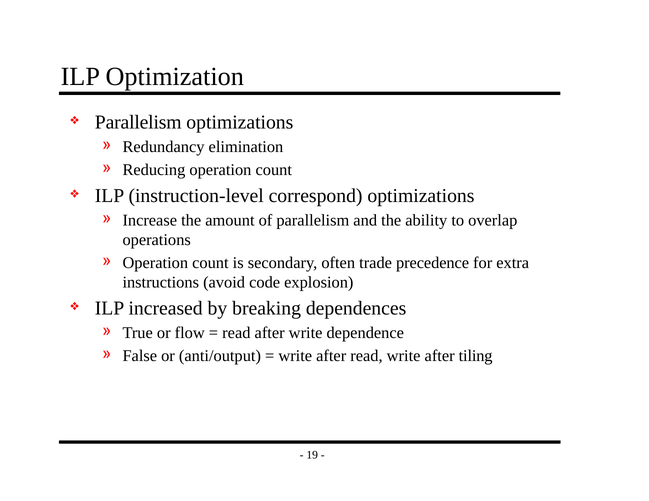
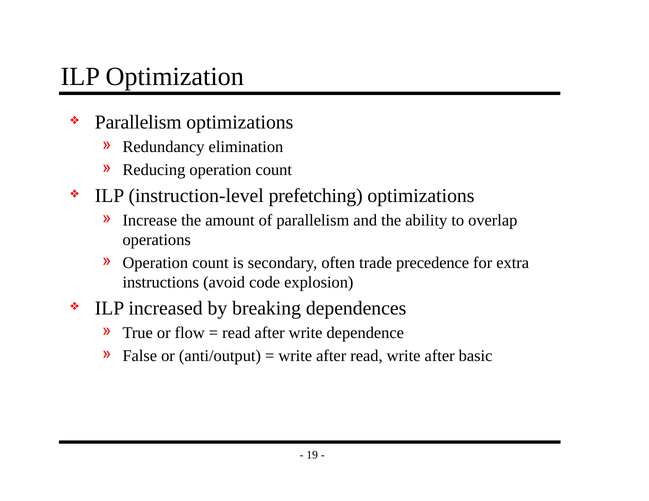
correspond: correspond -> prefetching (316, 196)
tiling: tiling -> basic (476, 356)
